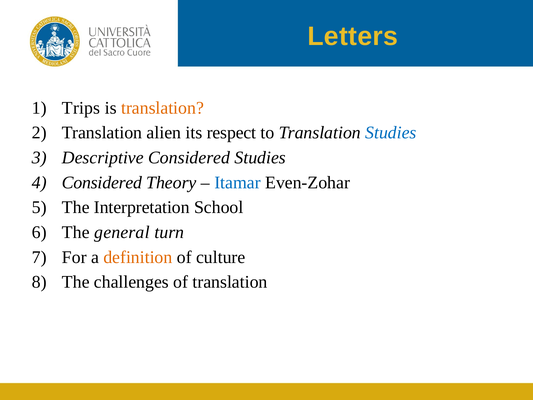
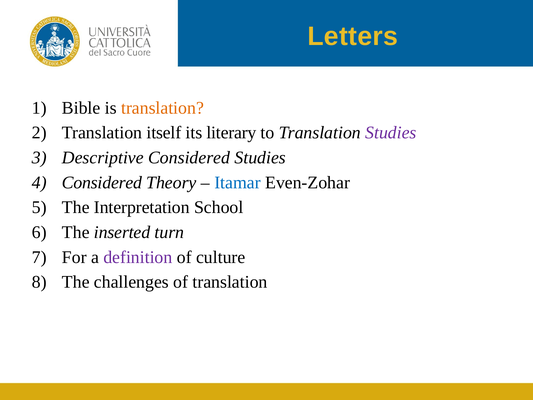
Trips: Trips -> Bible (81, 108)
alien: alien -> itself (164, 133)
respect: respect -> literary (232, 133)
Studies colour: blue -> purple (391, 133)
general: general -> inserted (122, 232)
definition colour: orange -> purple (138, 257)
